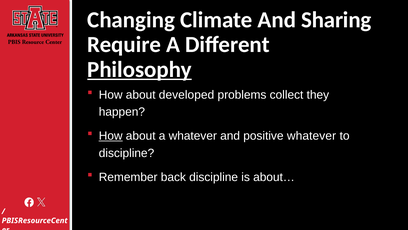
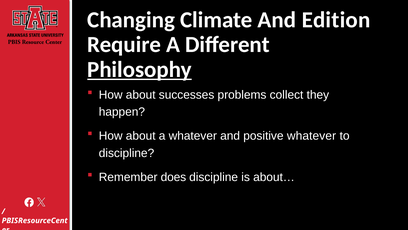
Sharing: Sharing -> Edition (336, 20)
developed: developed -> successes (187, 95)
How underline: present -> none (111, 136)
back: back -> does (173, 177)
